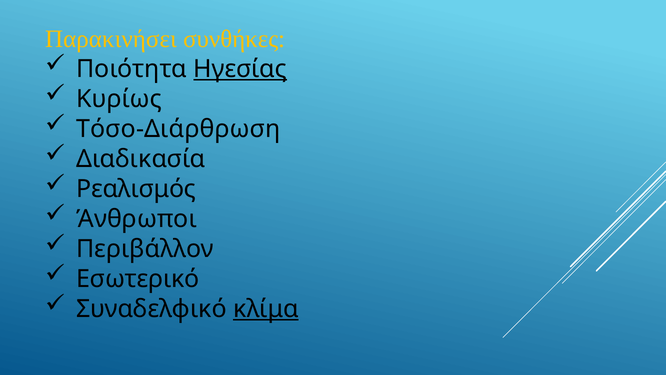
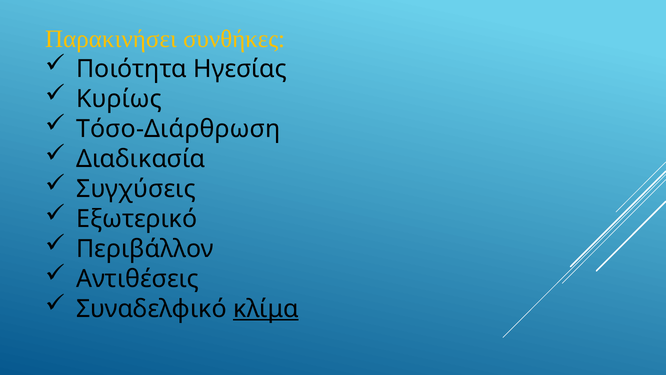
Ηγεσίας underline: present -> none (240, 69)
Ρεαλισμός: Ρεαλισμός -> Συγχύσεις (136, 189)
Άνθρωποι: Άνθρωποι -> Εξωτερικό (137, 219)
Εσωτερικό: Εσωτερικό -> Αντιθέσεις (138, 279)
